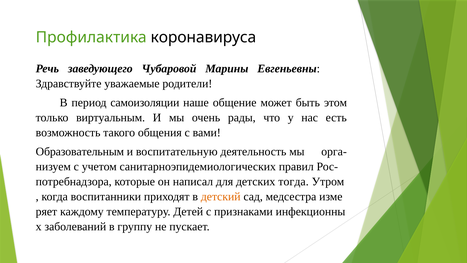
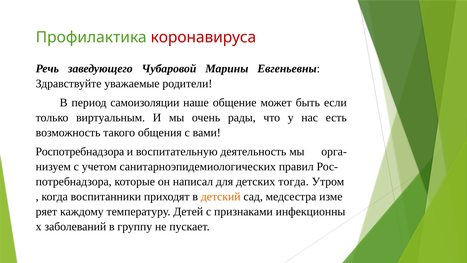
коронавируса colour: black -> red (203, 37)
этом: этом -> если (335, 103)
Образовательным: Образовательным -> Роспотребнадзора (80, 151)
